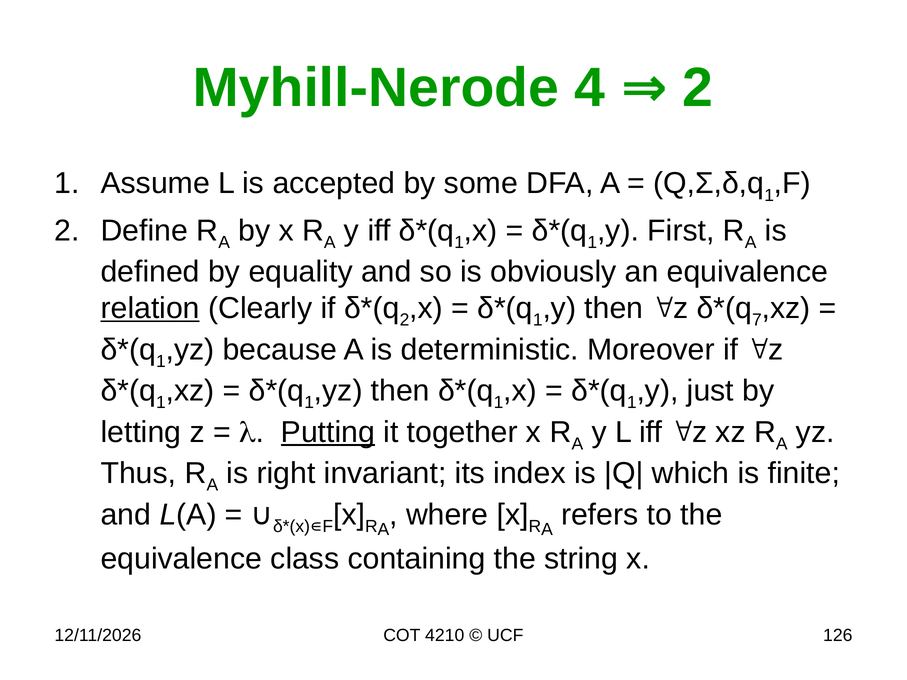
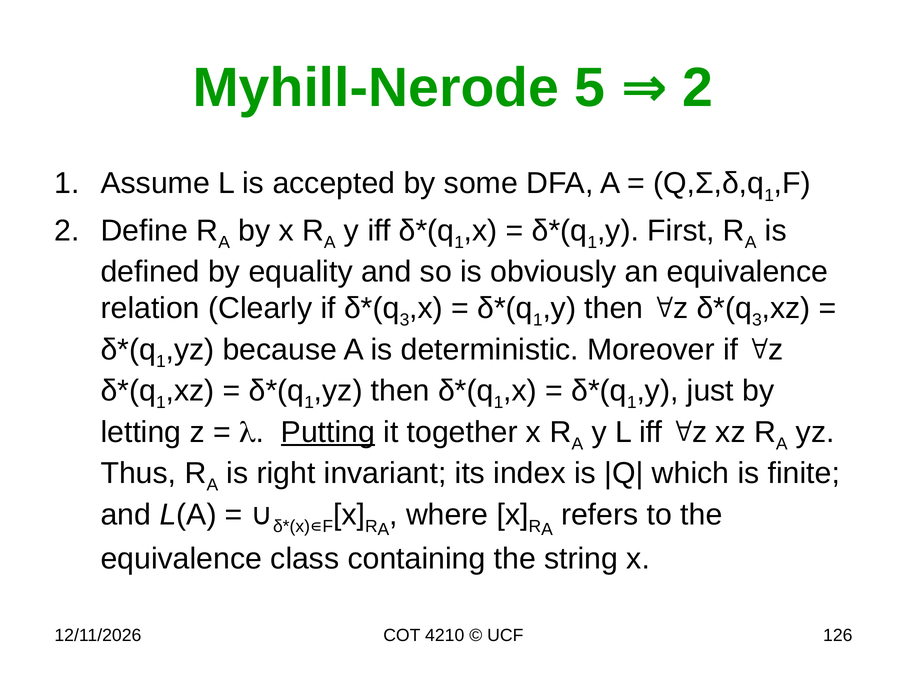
4: 4 -> 5 (590, 88)
relation underline: present -> none (150, 308)
2: 2 -> 3 (405, 320)
7: 7 -> 3 (757, 320)
